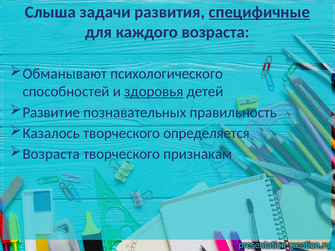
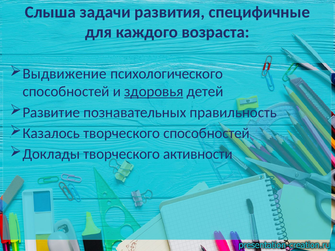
специфичные underline: present -> none (259, 12)
Обманывают: Обманывают -> Выдвижение (65, 74)
творческого определяется: определяется -> способностей (207, 133)
Возраста: Возраста -> Доклады (51, 154)
признакам: признакам -> активности (198, 154)
